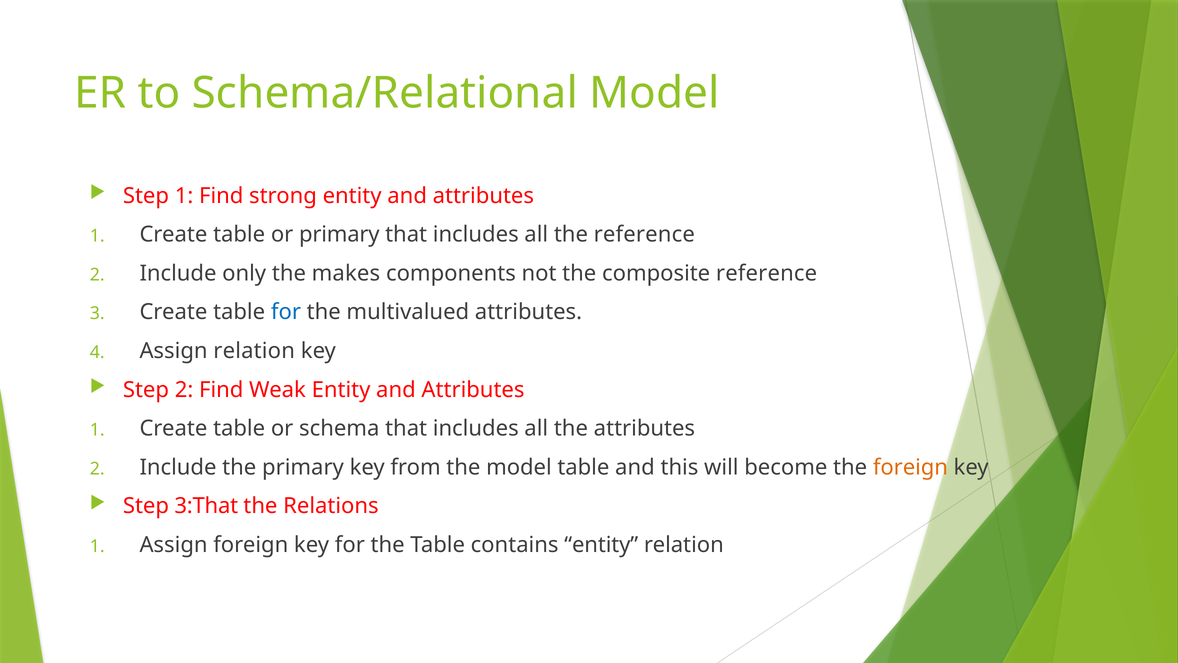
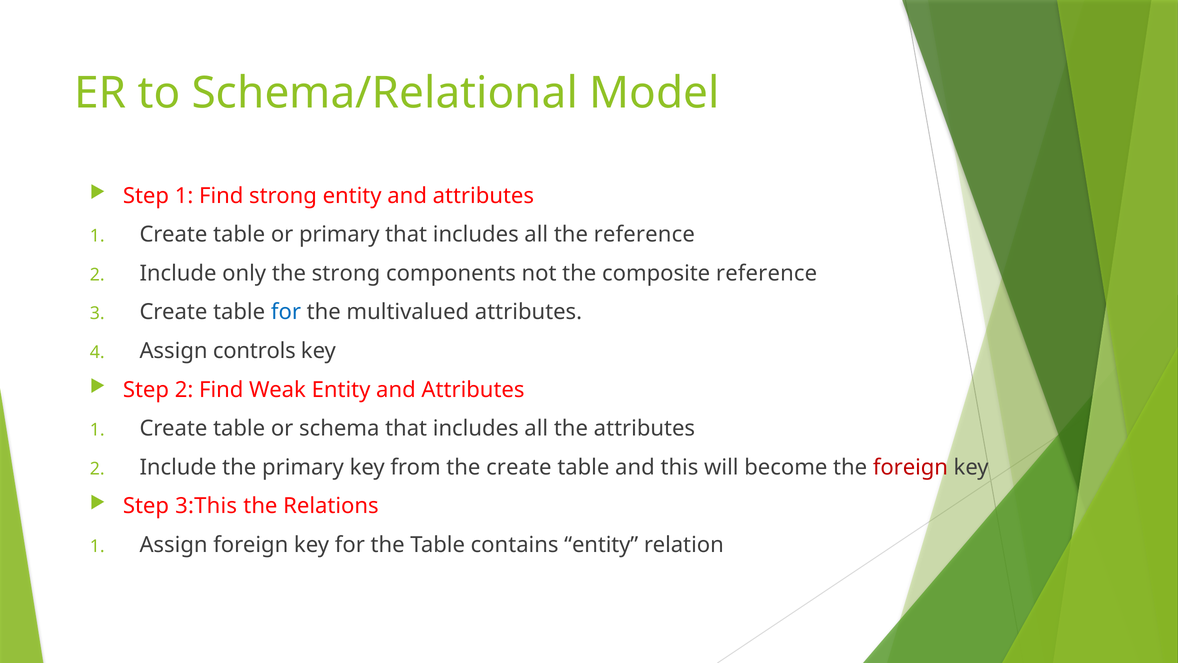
the makes: makes -> strong (346, 273)
Assign relation: relation -> controls (254, 351)
the model: model -> create (519, 467)
foreign colour: orange -> red (910, 467)
3:That: 3:That -> 3:This (206, 506)
